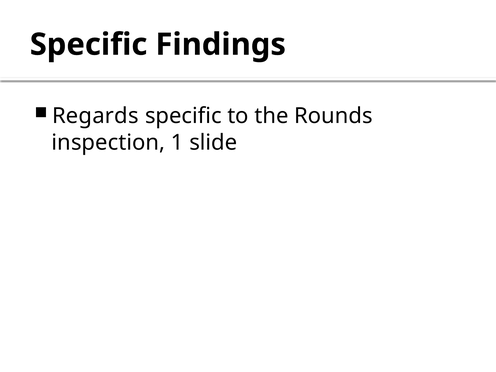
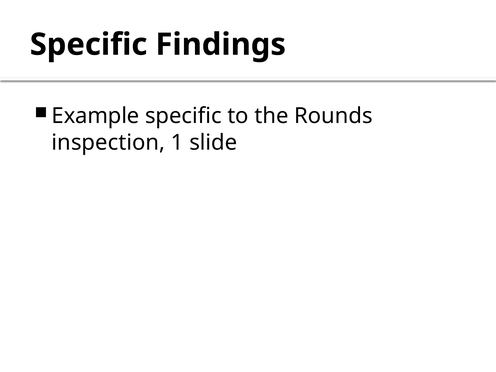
Regards: Regards -> Example (95, 116)
